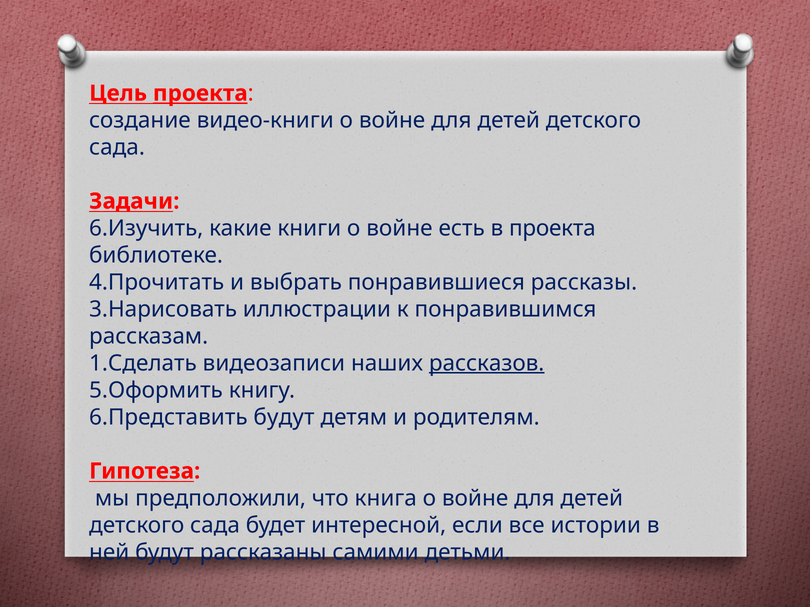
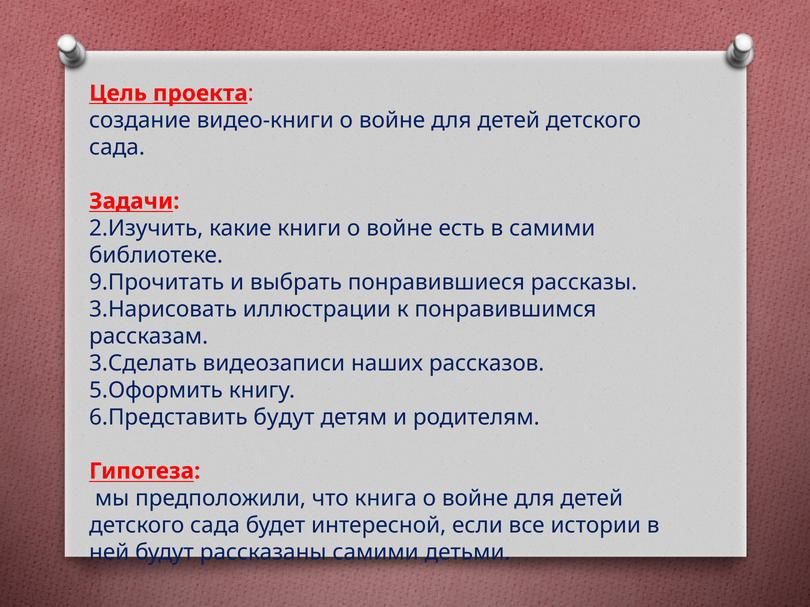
6.Изучить: 6.Изучить -> 2.Изучить (146, 228)
в проекта: проекта -> самими (552, 228)
4.Прочитать: 4.Прочитать -> 9.Прочитать (157, 282)
1.Сделать: 1.Сделать -> 3.Сделать (143, 363)
рассказов underline: present -> none (487, 363)
